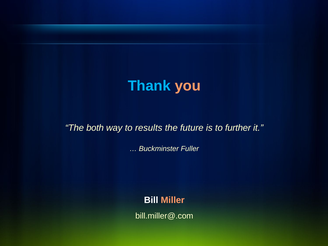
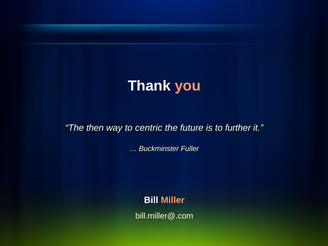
Thank colour: light blue -> white (149, 86)
both: both -> then (95, 128)
results: results -> centric (149, 128)
